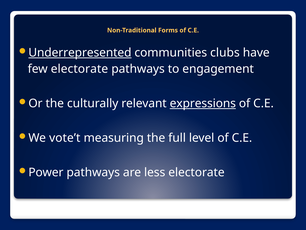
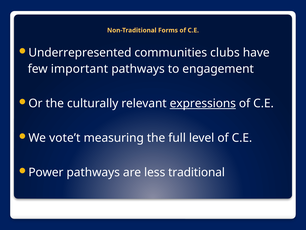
Underrepresented underline: present -> none (80, 53)
few electorate: electorate -> important (79, 69)
less electorate: electorate -> traditional (197, 172)
